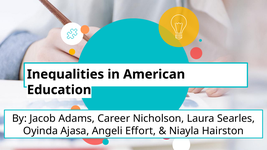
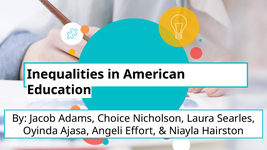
Career: Career -> Choice (114, 119)
